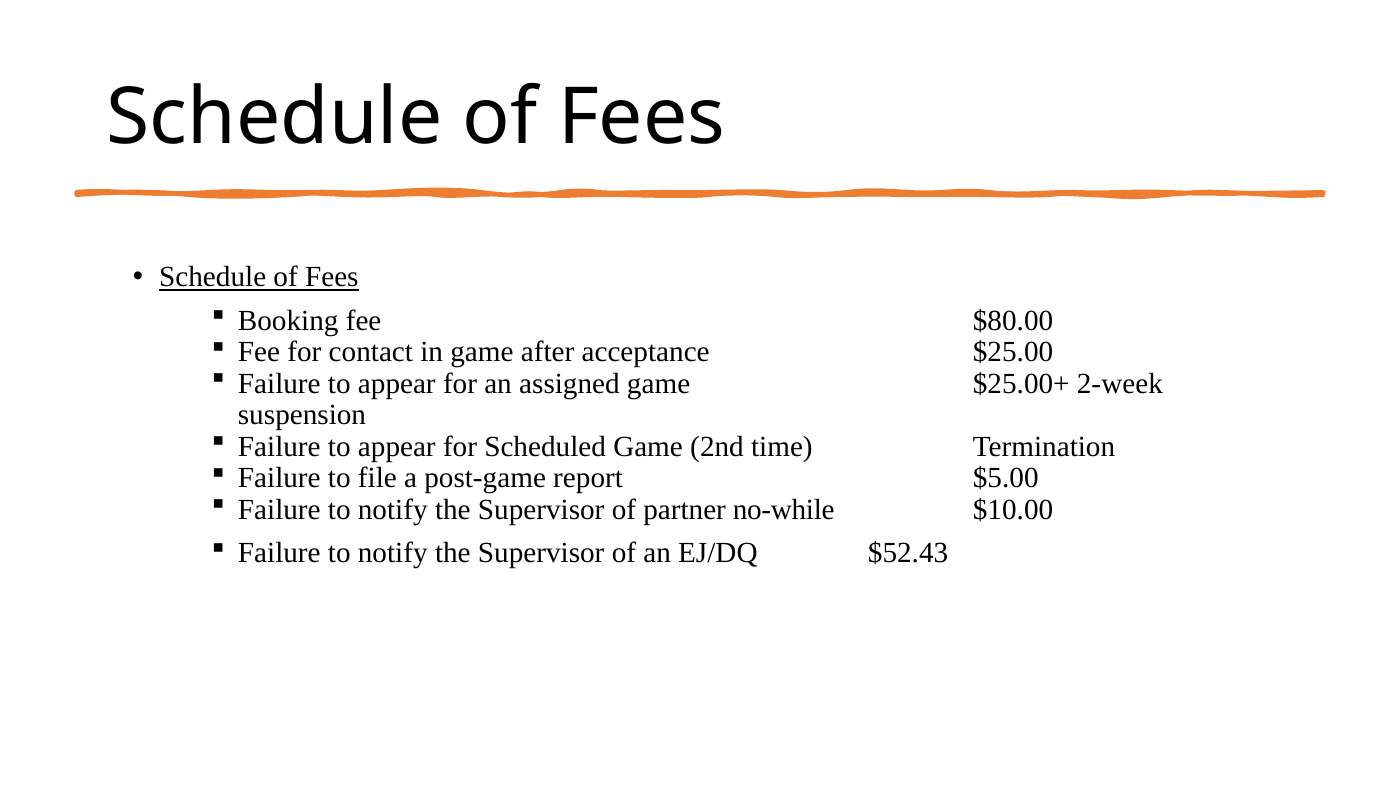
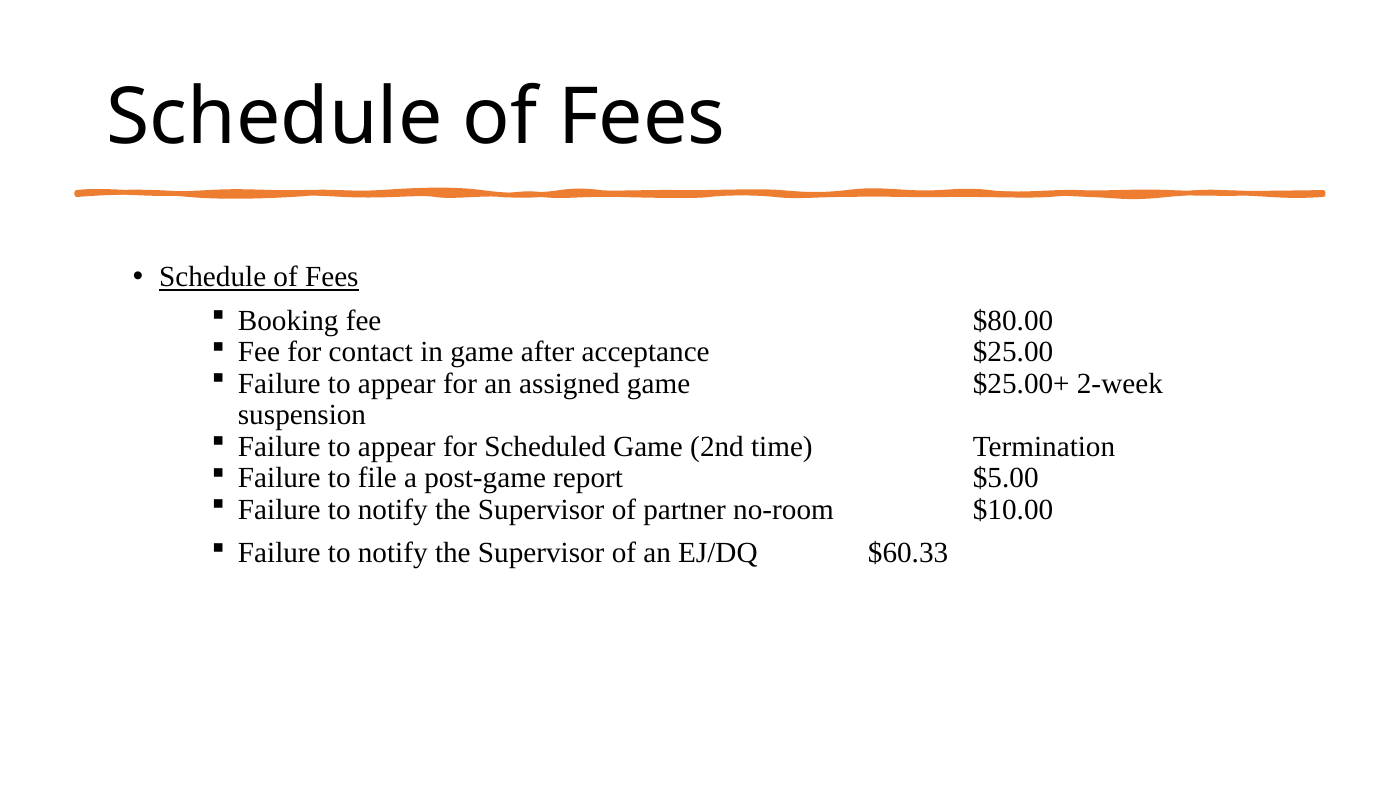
no-while: no-while -> no-room (784, 510)
$52.43: $52.43 -> $60.33 (908, 553)
